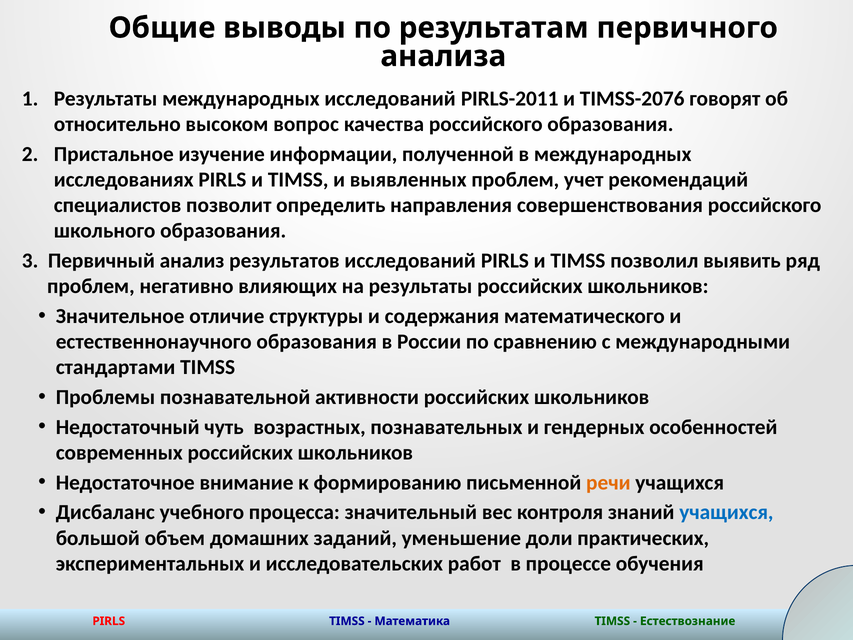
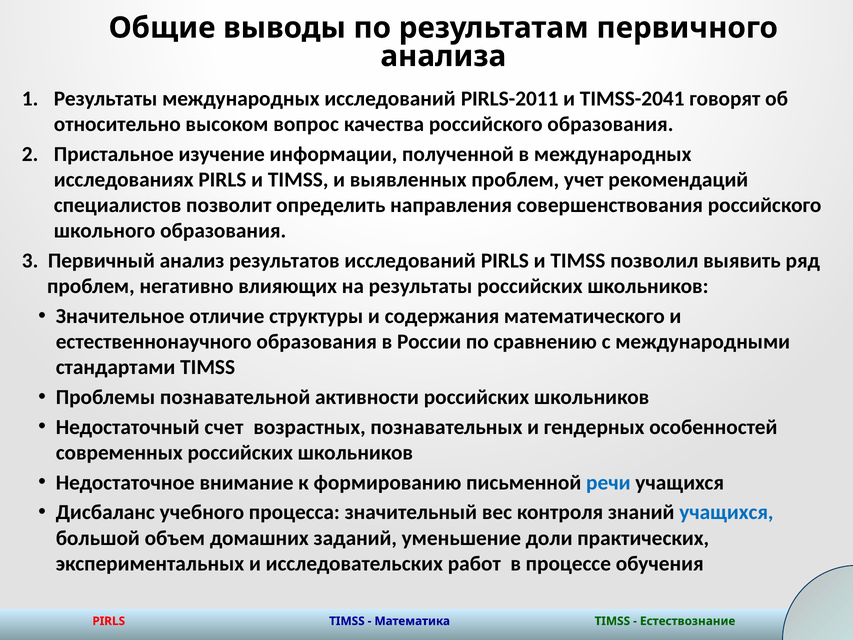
TIMSS-2076: TIMSS-2076 -> TIMSS-2041 (632, 99)
чуть: чуть -> счет (224, 427)
речи colour: orange -> blue (608, 482)
